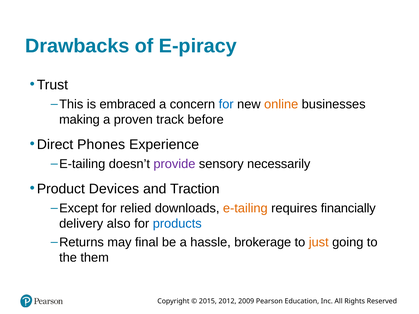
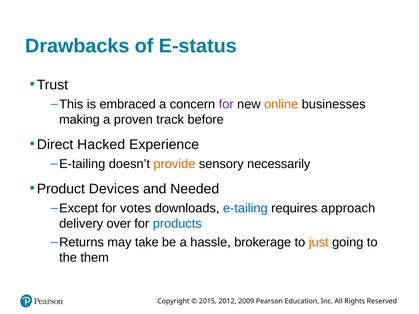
E-piracy: E-piracy -> E-status (198, 46)
for colour: blue -> purple (226, 104)
Phones: Phones -> Hacked (101, 145)
provide colour: purple -> orange (174, 164)
Traction: Traction -> Needed (195, 189)
relied: relied -> votes (136, 208)
e-tailing colour: orange -> blue (245, 208)
financially: financially -> approach (348, 208)
also: also -> over (119, 224)
final: final -> take (147, 243)
